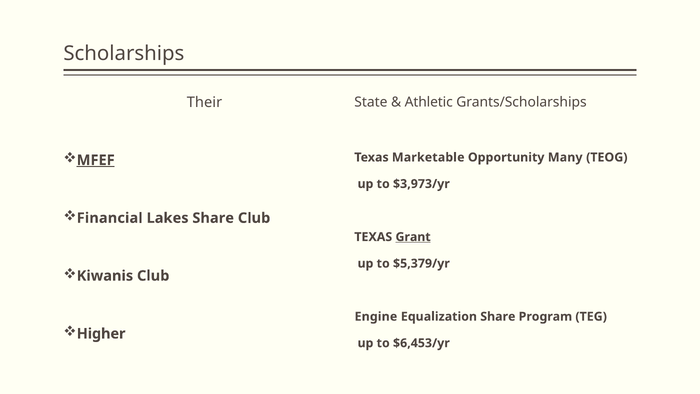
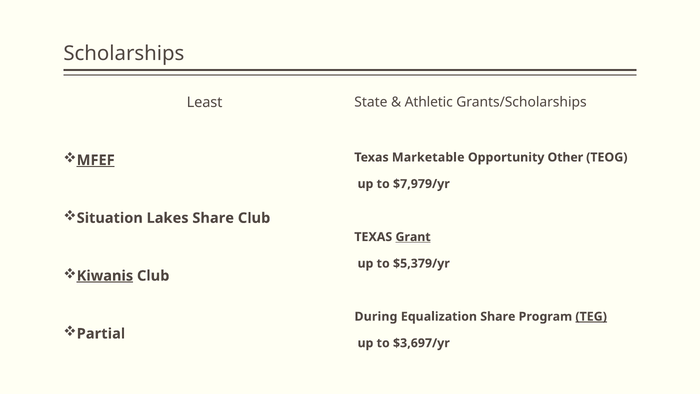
Their: Their -> Least (205, 102)
Many: Many -> Other (565, 157)
$3,973/yr: $3,973/yr -> $7,979/yr (421, 184)
Financial: Financial -> Situation (110, 218)
Kiwanis underline: none -> present (105, 276)
Engine: Engine -> During (376, 316)
TEG underline: none -> present (591, 316)
Higher: Higher -> Partial (101, 333)
$6,453/yr: $6,453/yr -> $3,697/yr (421, 343)
